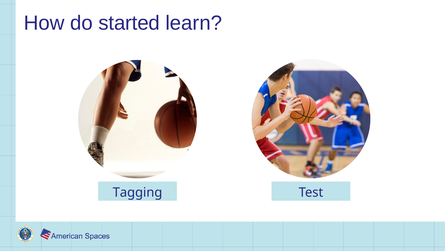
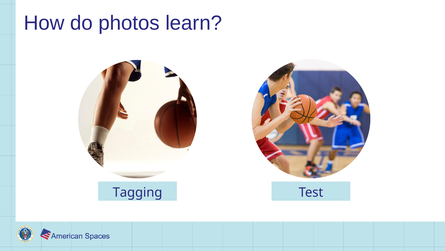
started: started -> photos (129, 23)
